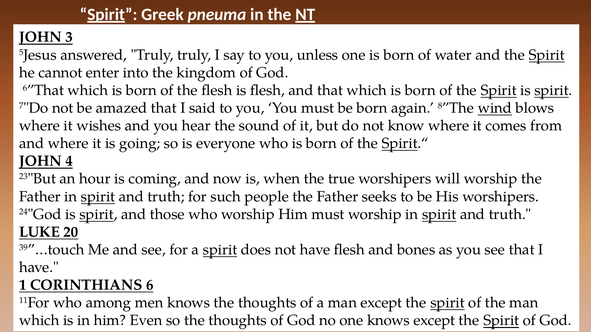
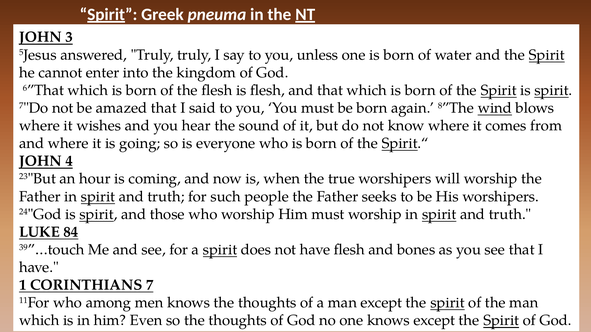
20: 20 -> 84 (71, 232)
6: 6 -> 7 (150, 285)
